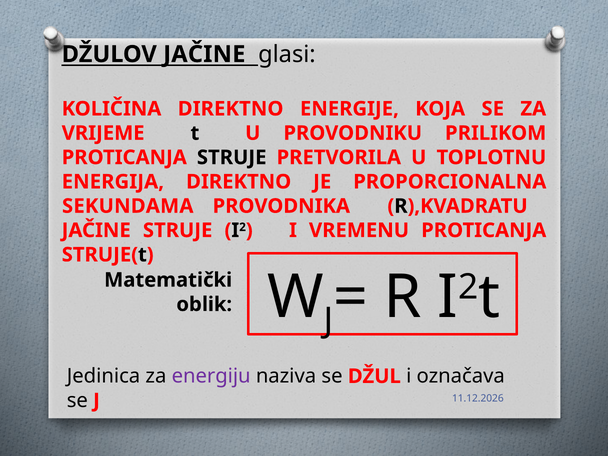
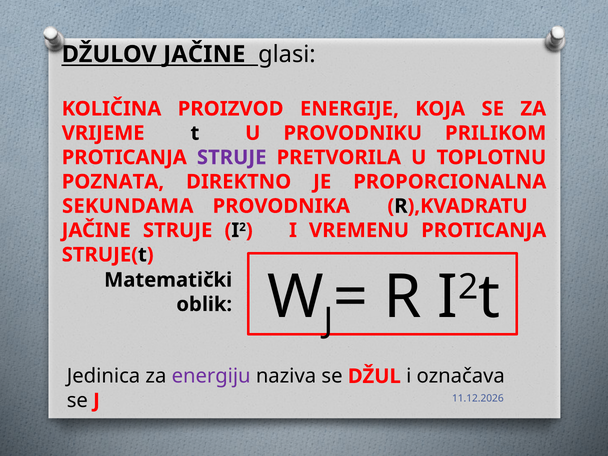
KOLIČINA DIREKTNO: DIREKTNO -> PROIZVOD (231, 109)
STRUJE colour: black -> purple (232, 157)
ENERGIJA: ENERGIJA -> POZNATA (113, 182)
